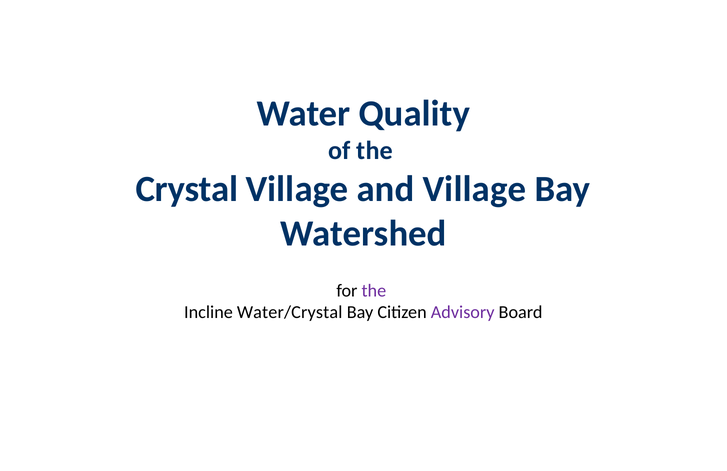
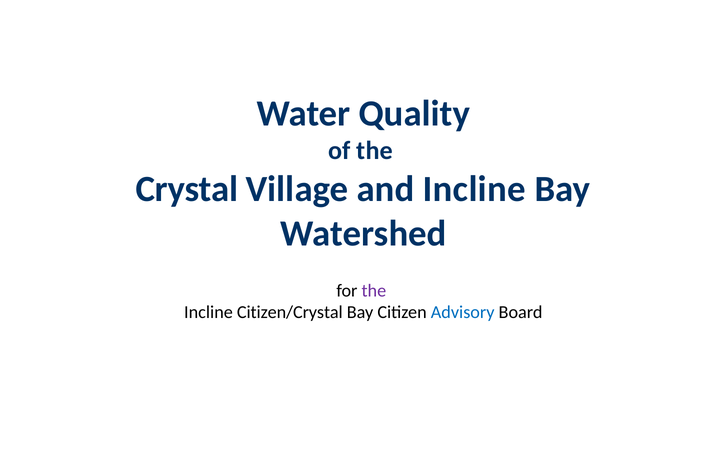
and Village: Village -> Incline (474, 189)
Water/Crystal: Water/Crystal -> Citizen/Crystal (290, 312)
Advisory colour: purple -> blue (463, 312)
